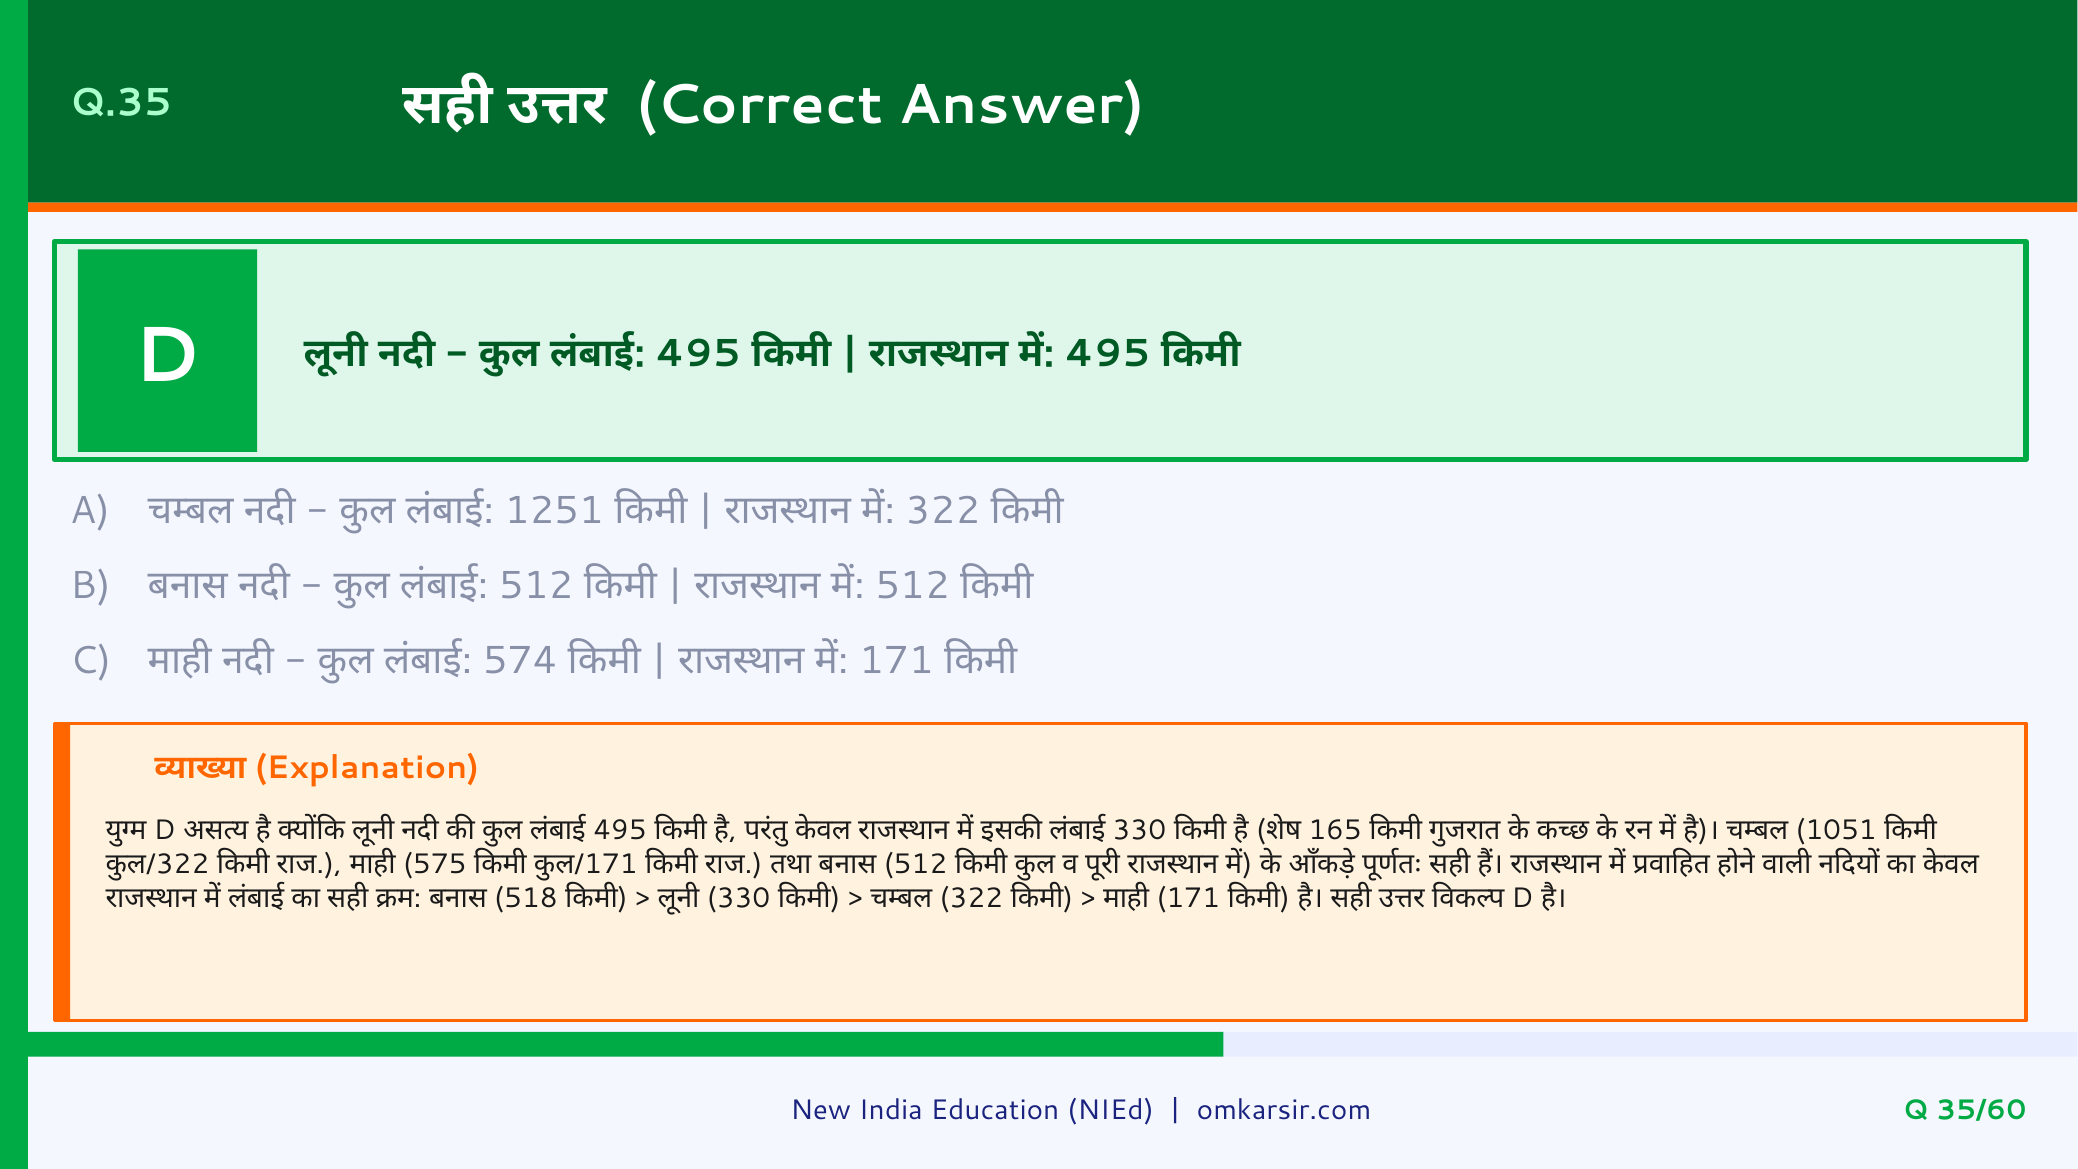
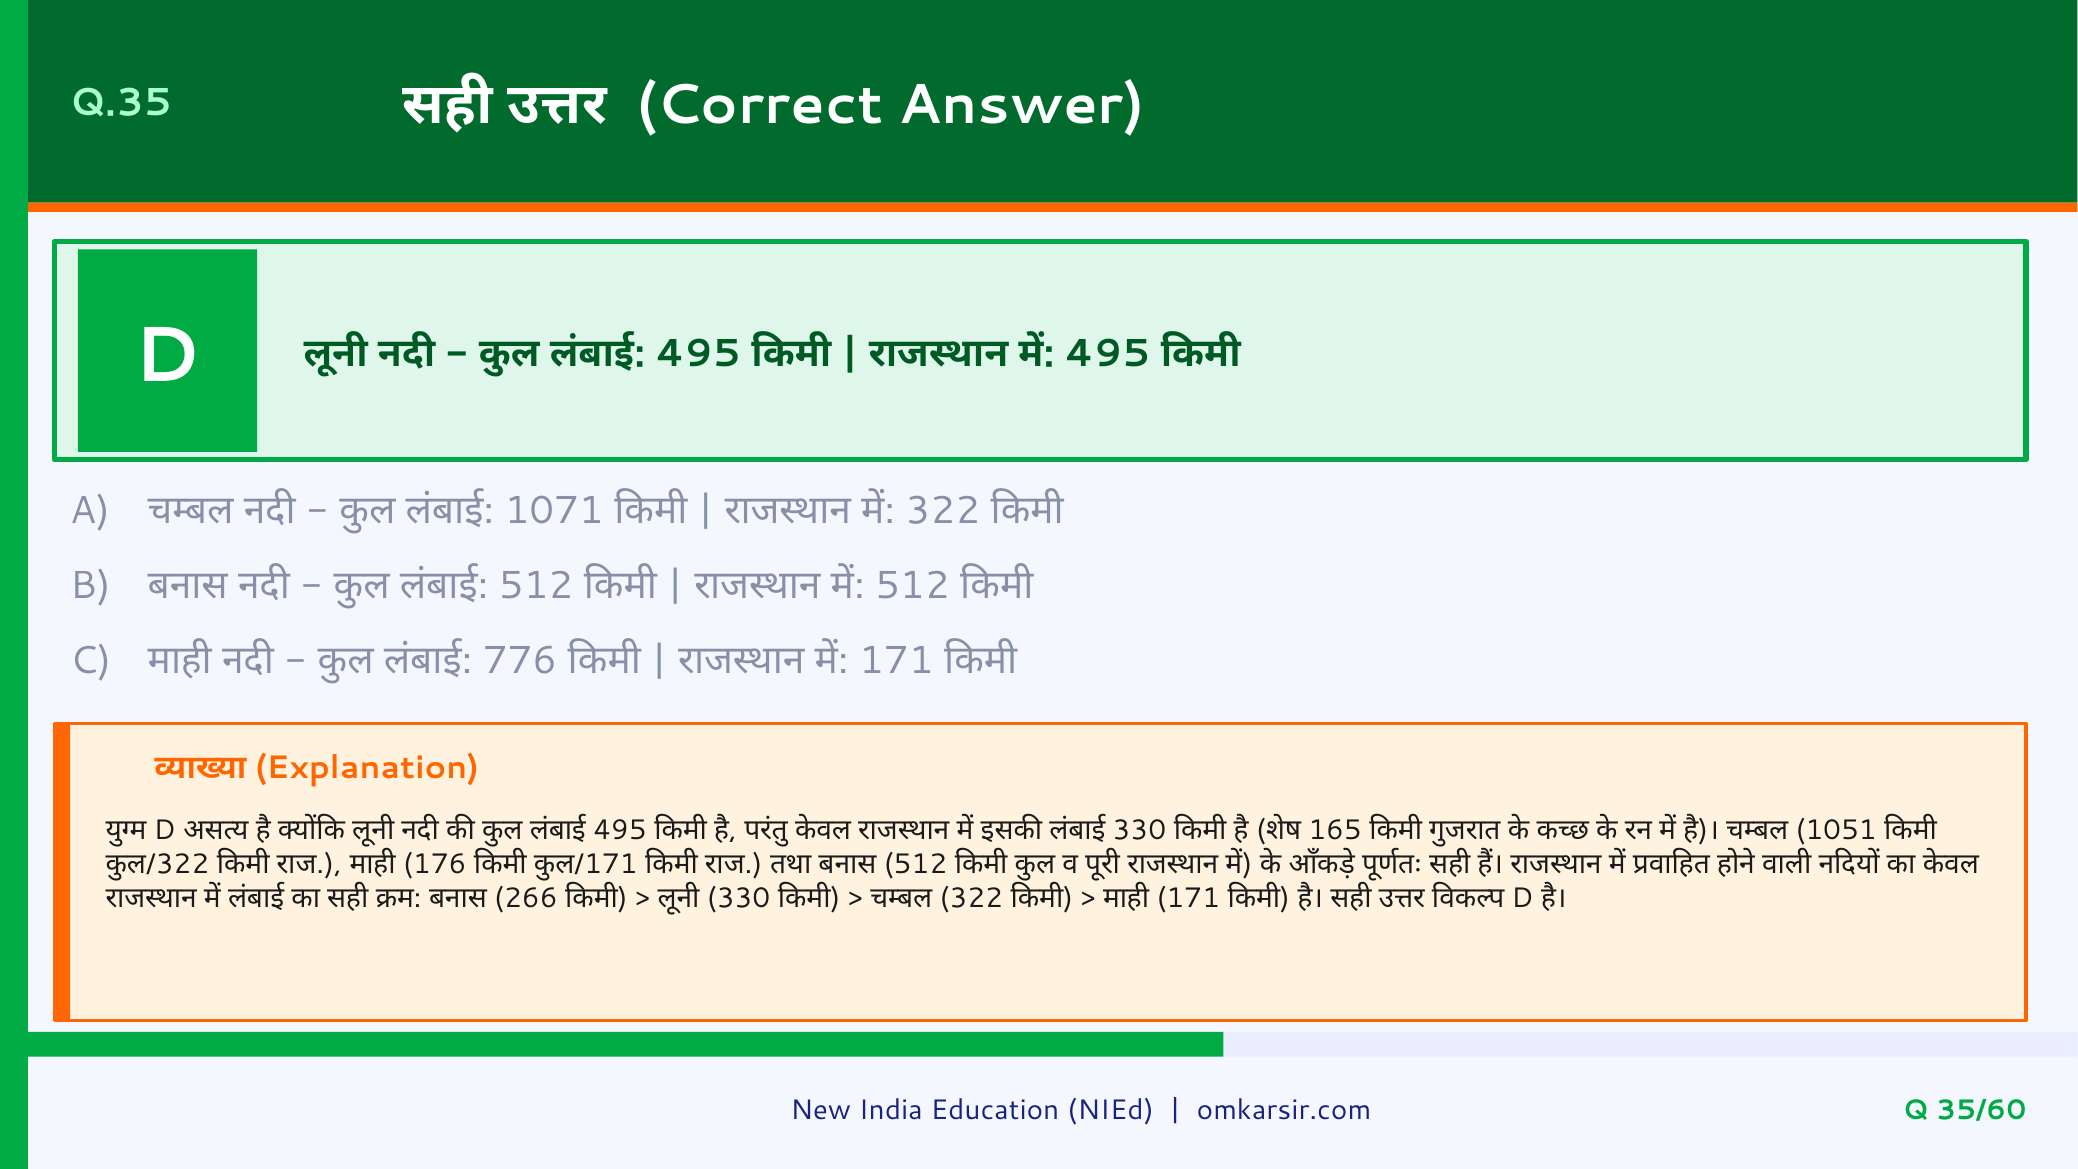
1251: 1251 -> 1071 (554, 511)
574: 574 -> 776 (520, 660)
575: 575 -> 176 (435, 864)
518: 518 -> 266 (526, 898)
